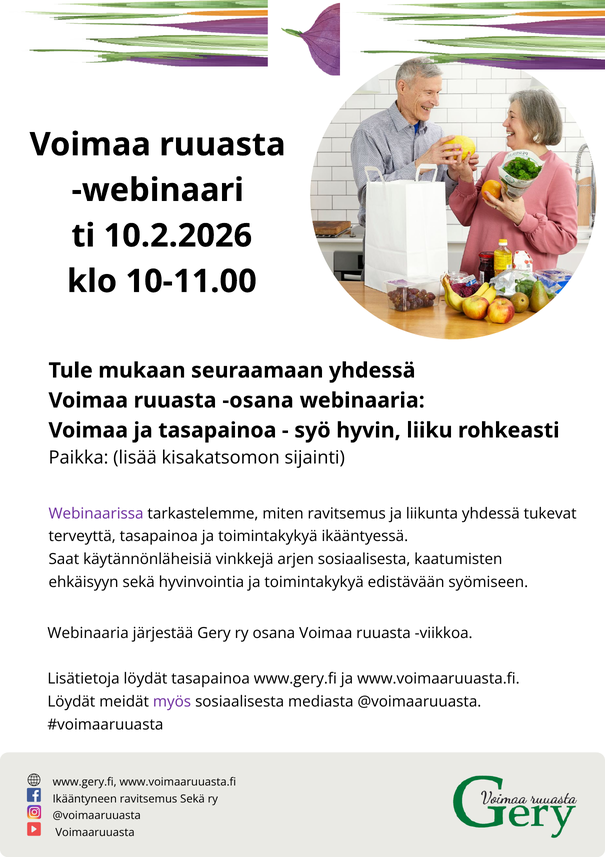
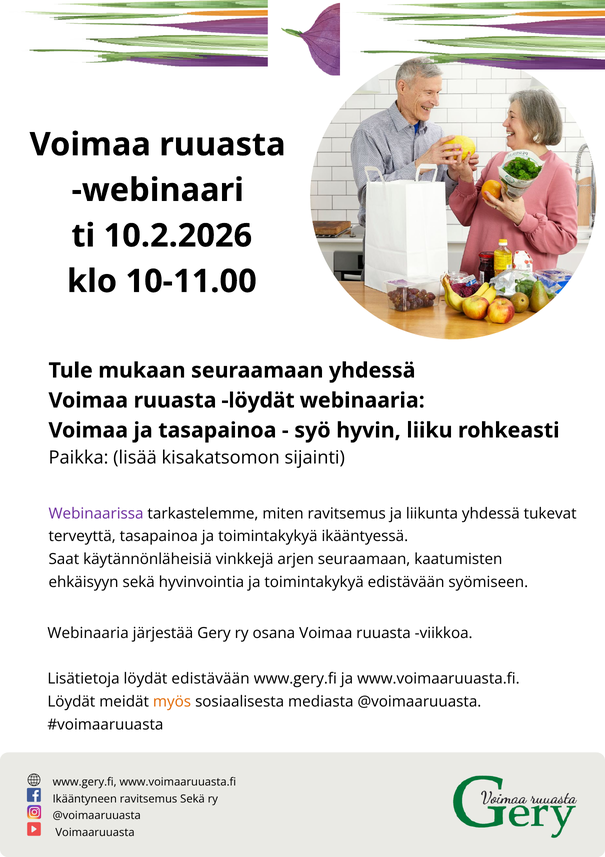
ruuasta osana: osana -> löydät (258, 400)
arjen sosiaalisesta: sosiaalisesta -> seuraamaan (364, 559)
löydät tasapainoa: tasapainoa -> edistävään (211, 678)
myös colour: purple -> orange (172, 701)
